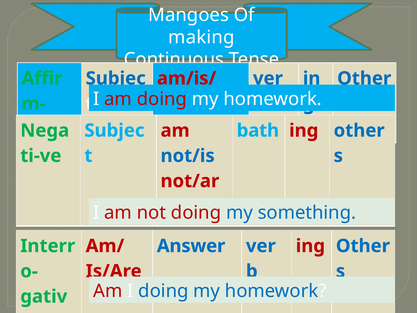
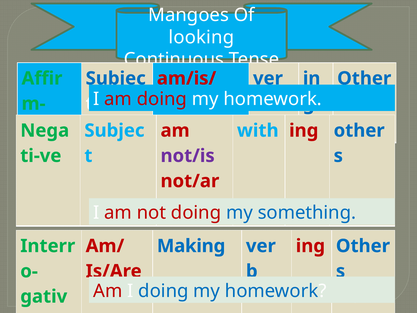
making: making -> looking (201, 37)
bath: bath -> with (258, 130)
not/is colour: blue -> purple (188, 156)
Answer: Answer -> Making (191, 246)
